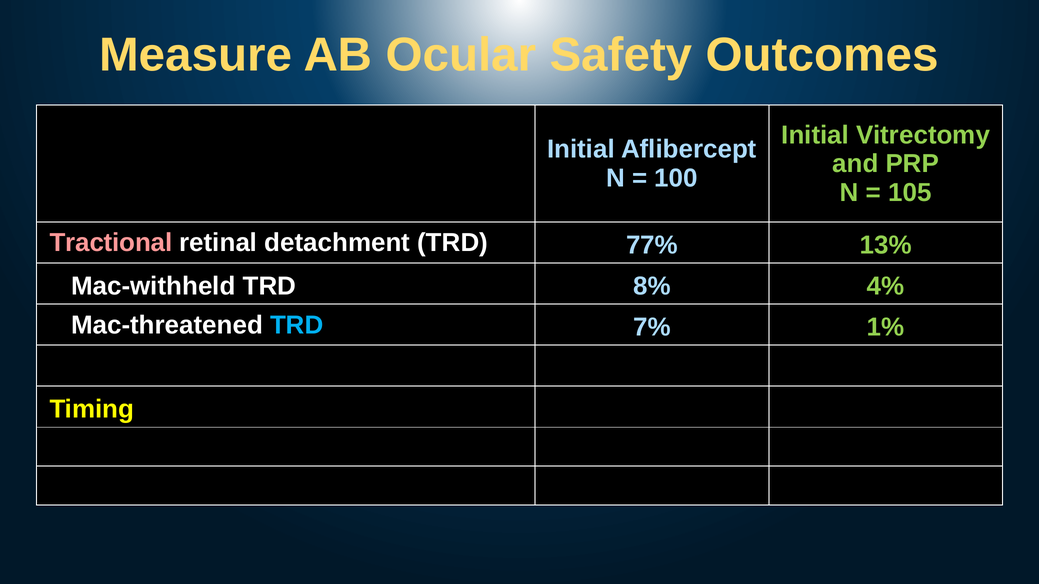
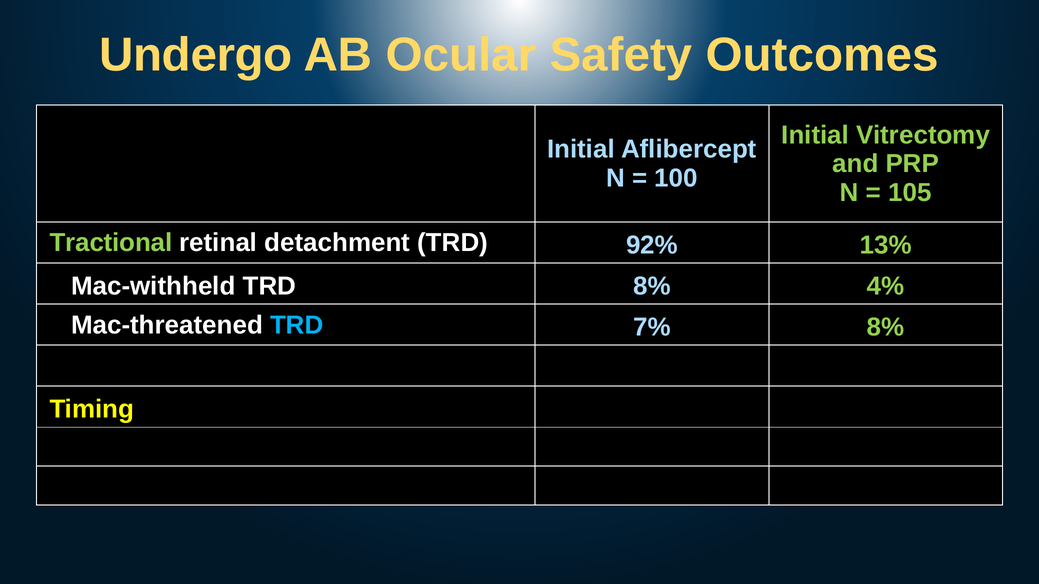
Measure: Measure -> Undergo (196, 55)
Tractional colour: pink -> light green (111, 243)
77%: 77% -> 92% (652, 245)
7% 1%: 1% -> 8% (886, 327)
